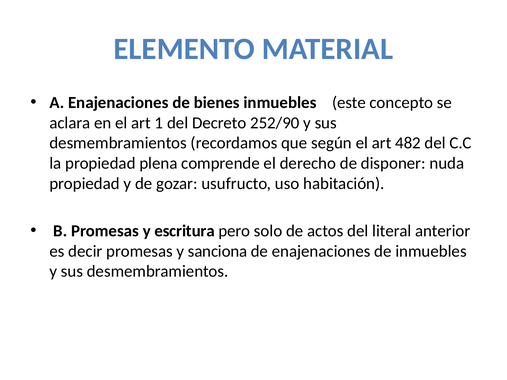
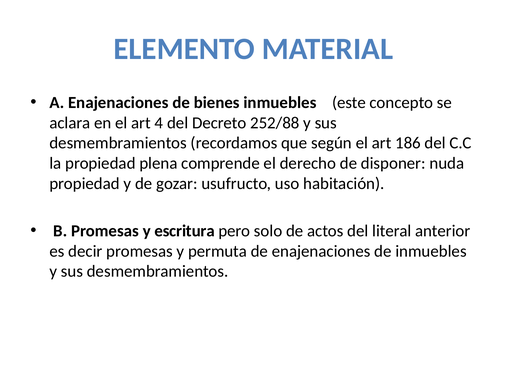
1: 1 -> 4 (159, 123)
252/90: 252/90 -> 252/88 (275, 123)
482: 482 -> 186 (408, 143)
sanciona: sanciona -> permuta (218, 251)
